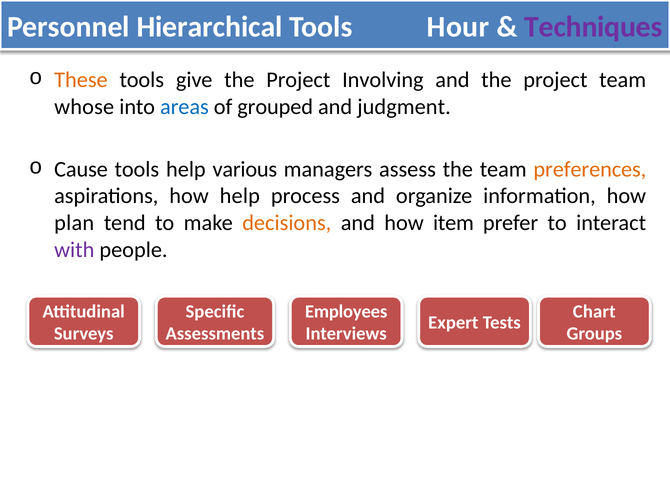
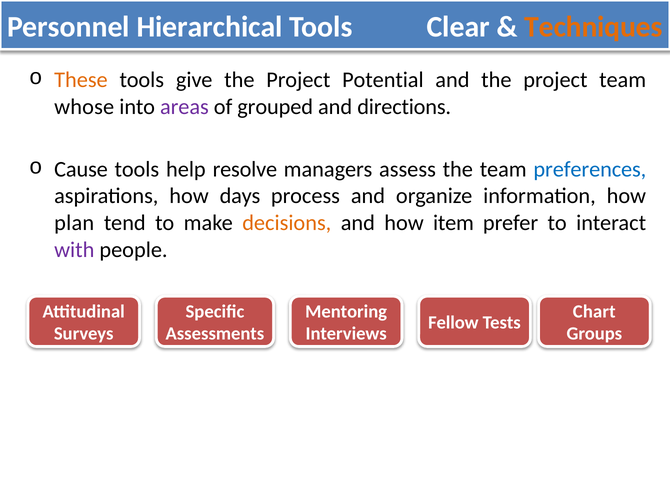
Hour: Hour -> Clear (458, 27)
Techniques colour: purple -> orange (593, 27)
Involving: Involving -> Potential (383, 80)
areas colour: blue -> purple (184, 107)
judgment: judgment -> directions (404, 107)
various: various -> resolve (245, 169)
preferences colour: orange -> blue (590, 169)
how help: help -> days (240, 196)
Employees: Employees -> Mentoring (346, 311)
Expert: Expert -> Fellow (453, 322)
